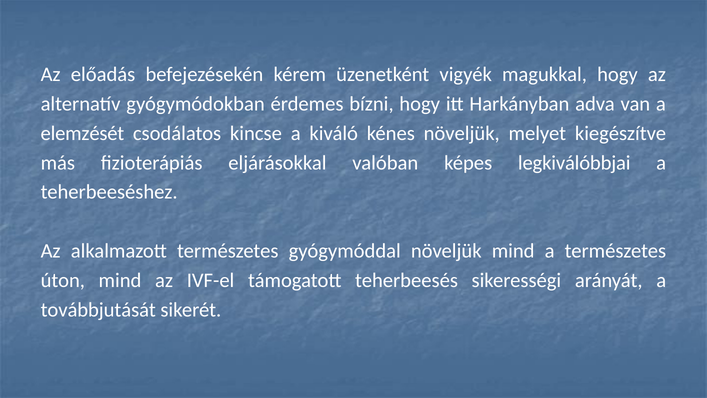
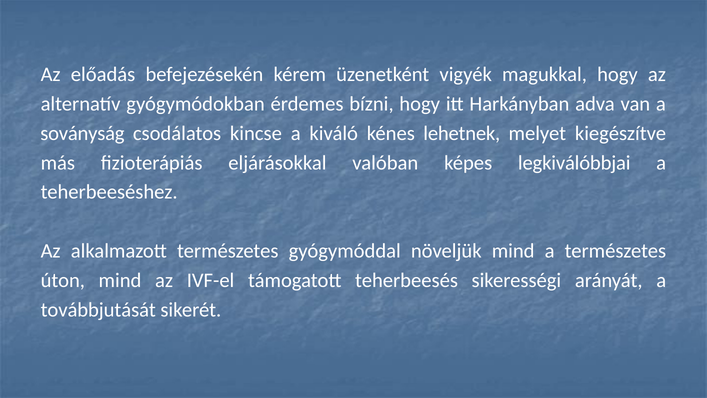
elemzését: elemzését -> soványság (82, 133)
kénes növeljük: növeljük -> lehetnek (462, 133)
